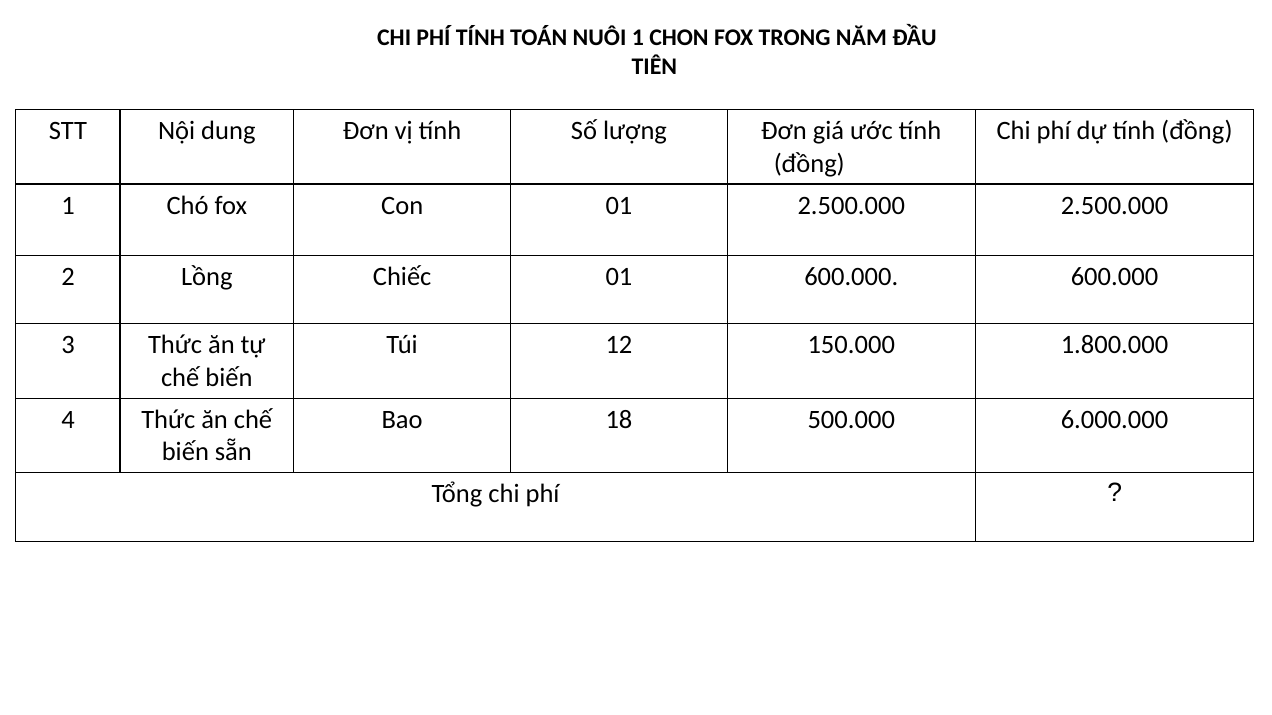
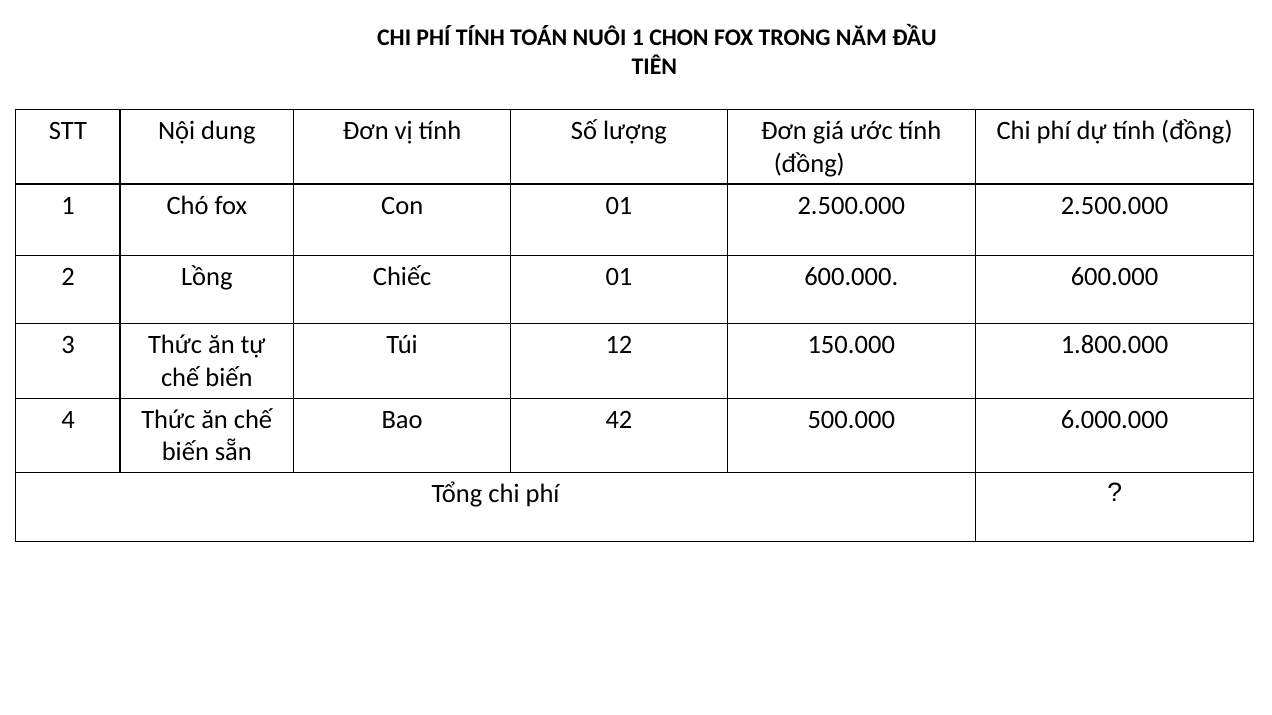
18: 18 -> 42 (619, 420)
